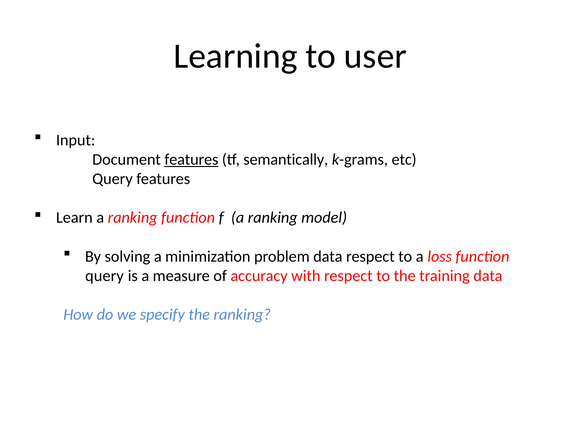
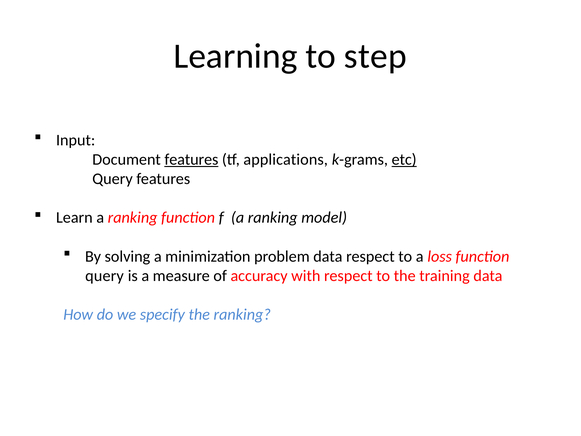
user: user -> step (375, 56)
semantically: semantically -> applications (286, 159)
etc underline: none -> present (404, 159)
